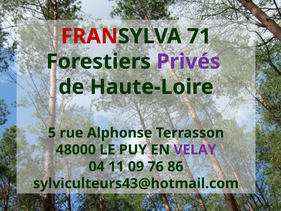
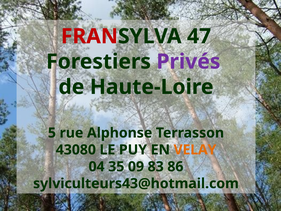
71: 71 -> 47 (199, 36)
48000: 48000 -> 43080 (76, 150)
VELAY colour: purple -> orange (195, 150)
11: 11 -> 35 (116, 166)
76: 76 -> 83 (156, 166)
